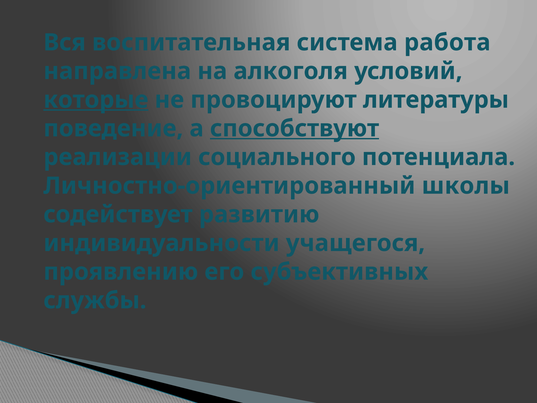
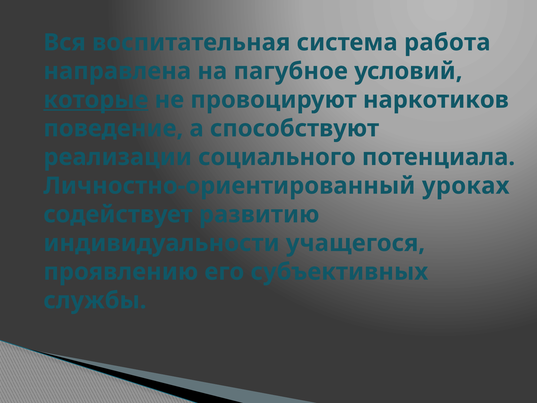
алкоголя: алкоголя -> пагубное (291, 71)
литературы: литературы -> наркотиков (436, 100)
способствуют underline: present -> none (294, 128)
школы: школы -> уроках (466, 186)
